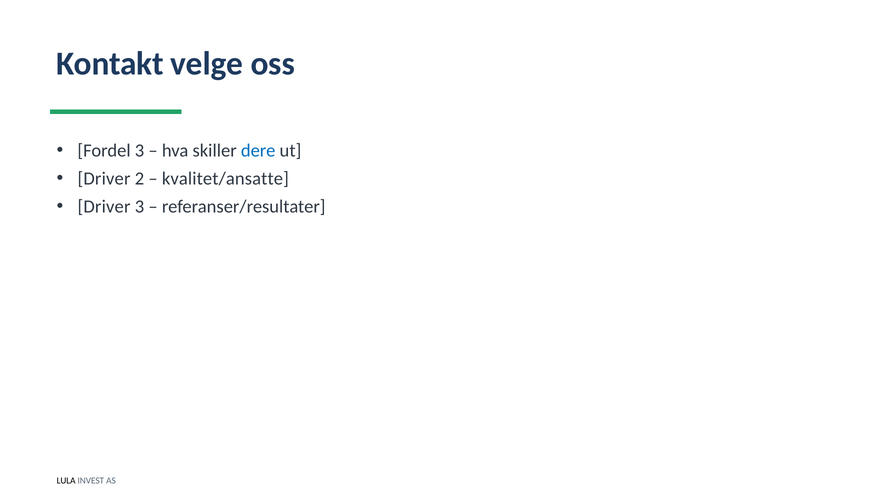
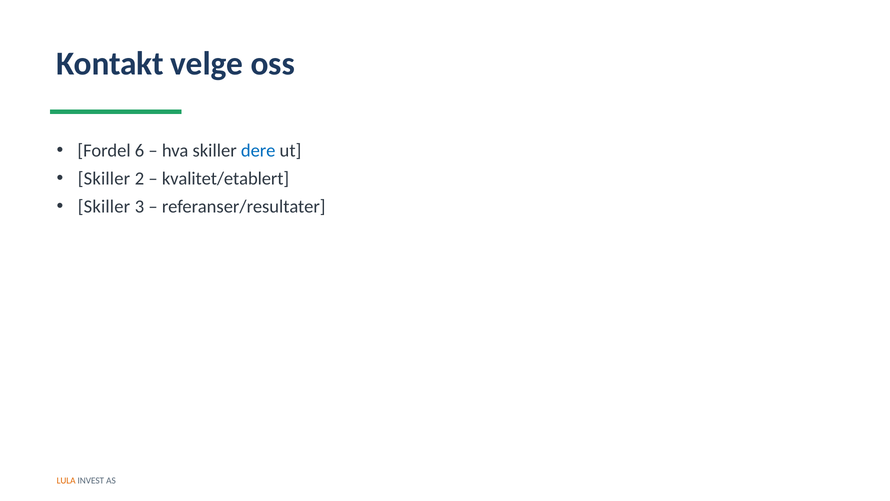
Fordel 3: 3 -> 6 (140, 151)
Driver: Driver -> Skiller (104, 179)
kvalitet/ansatte: kvalitet/ansatte -> kvalitet/etablert (225, 179)
Driver: Driver -> Skiller (104, 206)
LULA colour: black -> orange (66, 480)
